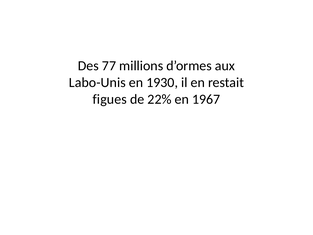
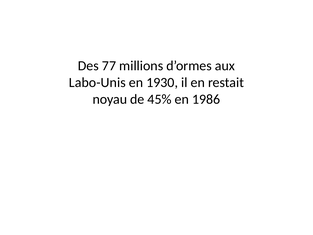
figues: figues -> noyau (110, 99)
22%: 22% -> 45% (159, 99)
1967: 1967 -> 1986 (206, 99)
